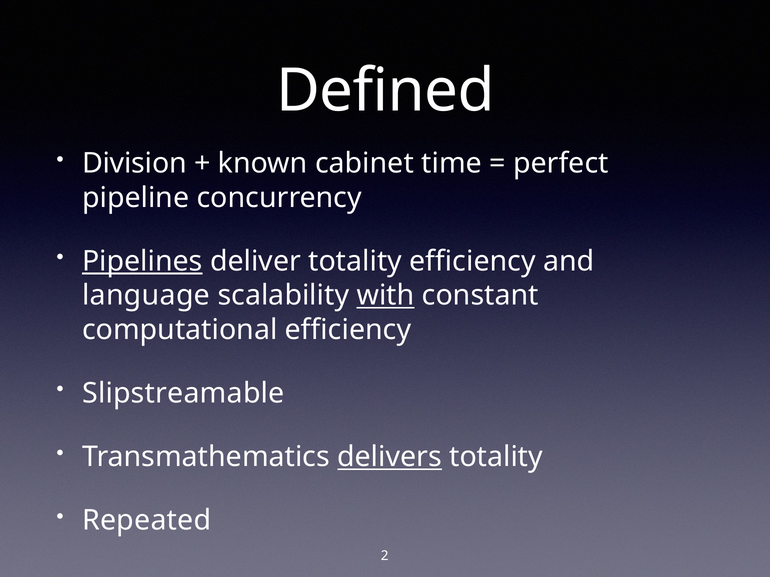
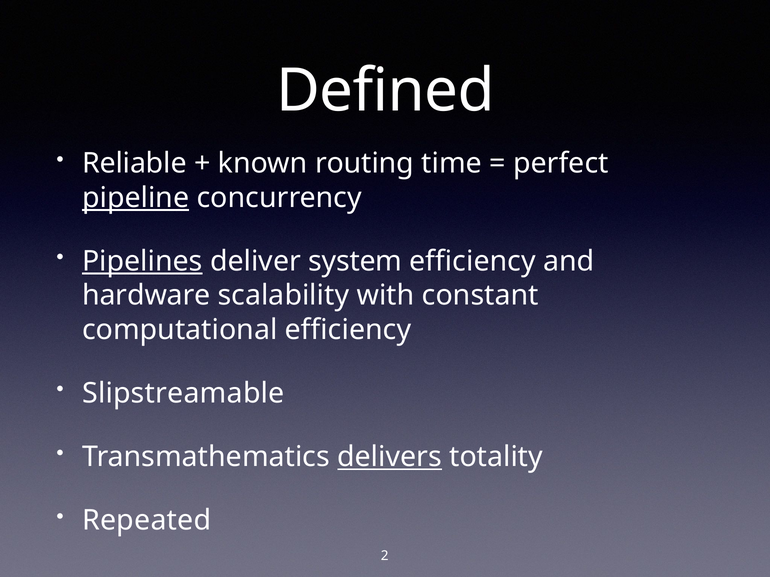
Division: Division -> Reliable (134, 164)
cabinet: cabinet -> routing (364, 164)
pipeline underline: none -> present (136, 198)
deliver totality: totality -> system (355, 261)
language: language -> hardware (146, 296)
with underline: present -> none (385, 296)
